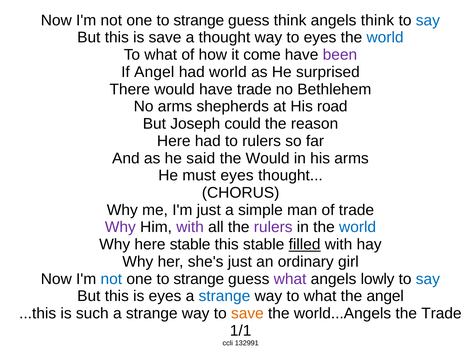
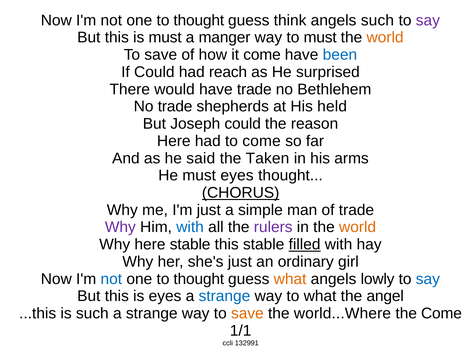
strange: strange -> thought (199, 20)
angels think: think -> such (377, 20)
say colour: blue -> purple (428, 20)
is save: save -> must (165, 38)
a thought: thought -> manger (225, 38)
to eyes: eyes -> must (320, 38)
world colour: blue -> orange (385, 38)
what: what -> save (161, 55)
been colour: purple -> blue (340, 55)
If Angel: Angel -> Could (154, 72)
had world: world -> reach (228, 72)
No arms: arms -> trade (175, 107)
road: road -> held (332, 107)
to rulers: rulers -> come (262, 141)
the Would: Would -> Taken (268, 159)
CHORUS underline: none -> present (241, 193)
with colour: purple -> blue (190, 228)
world colour: blue -> orange (358, 228)
strange: strange -> thought (199, 280)
what colour: purple -> orange (290, 280)
world...Angels: world...Angels -> world...Where (342, 314)
the Trade: Trade -> Come (441, 314)
